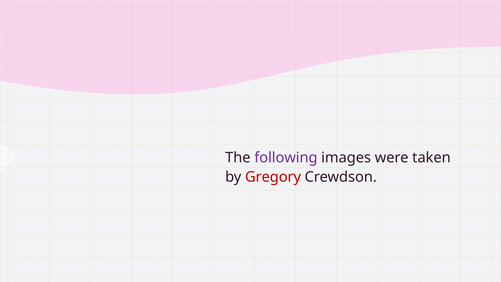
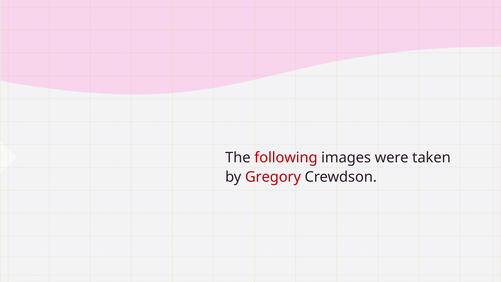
following colour: purple -> red (286, 158)
